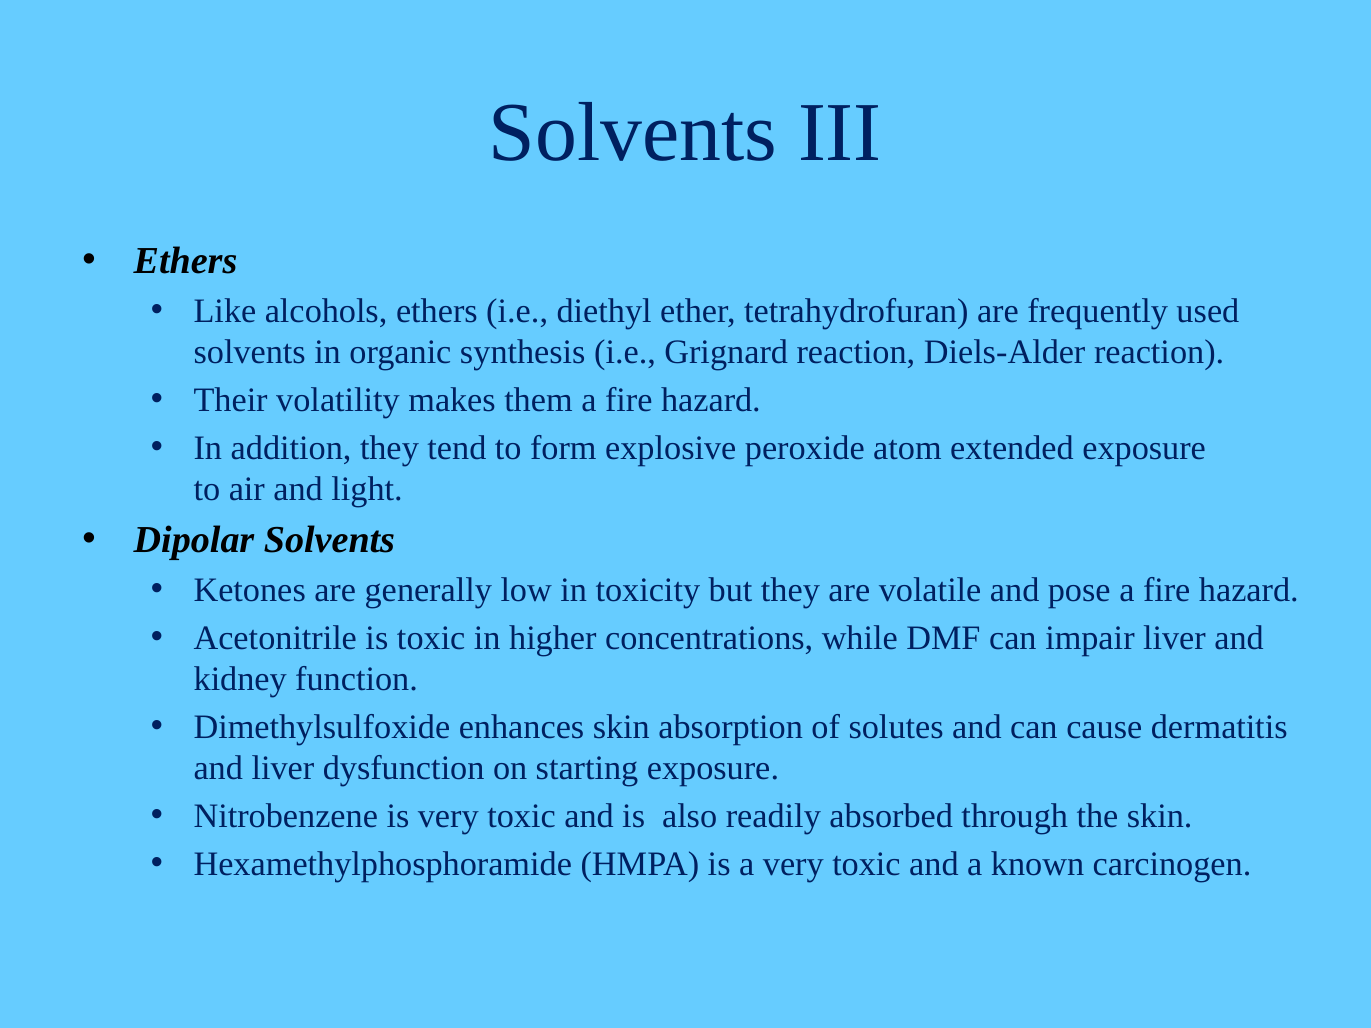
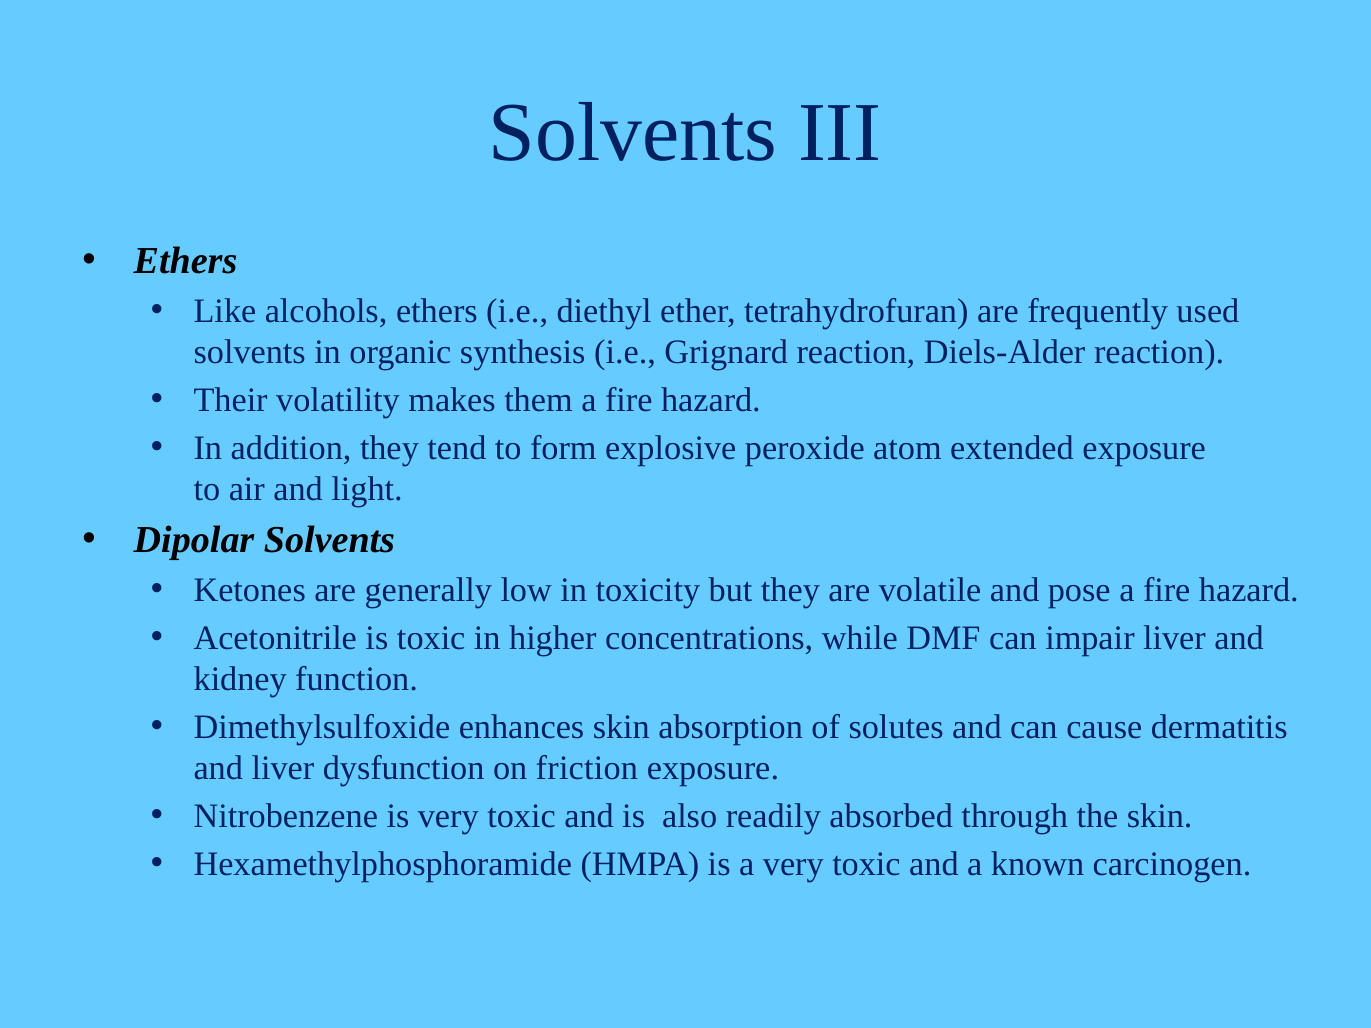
starting: starting -> friction (587, 769)
